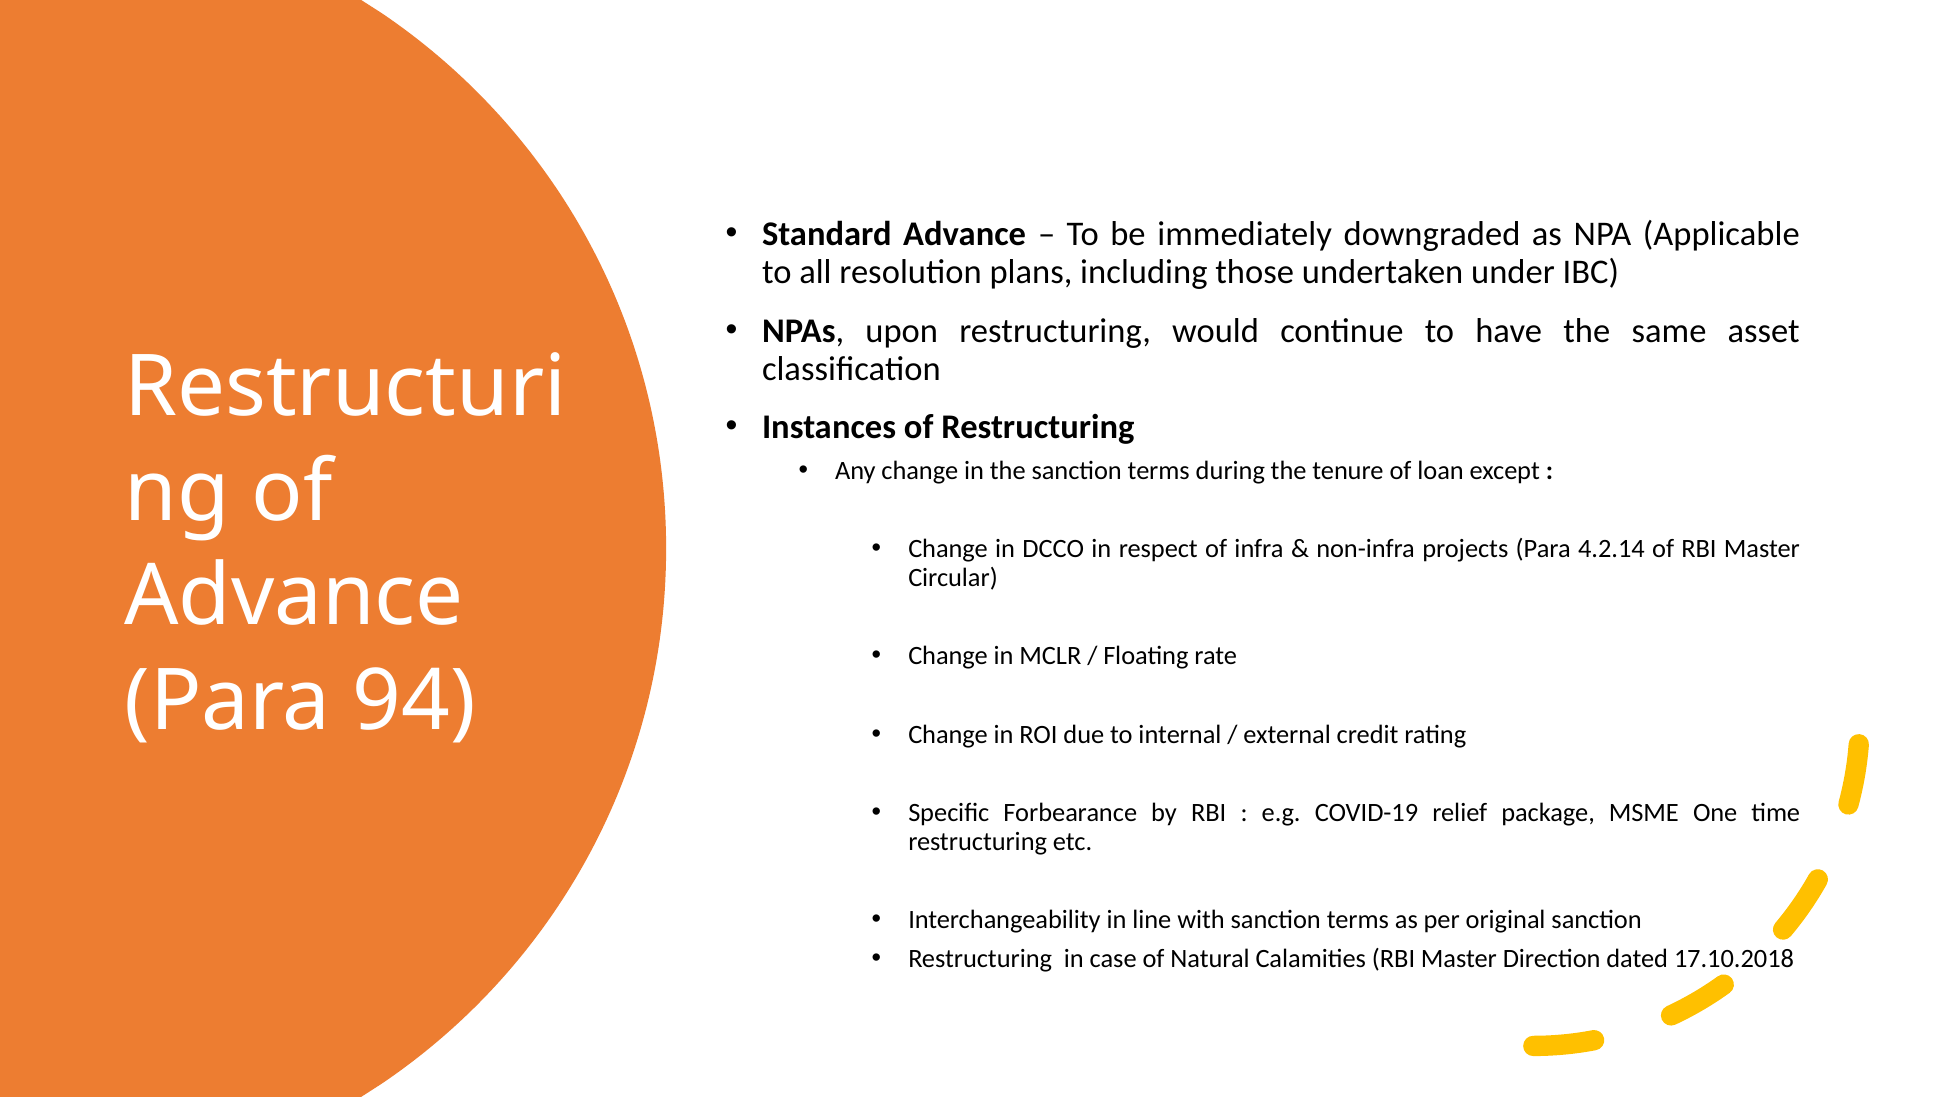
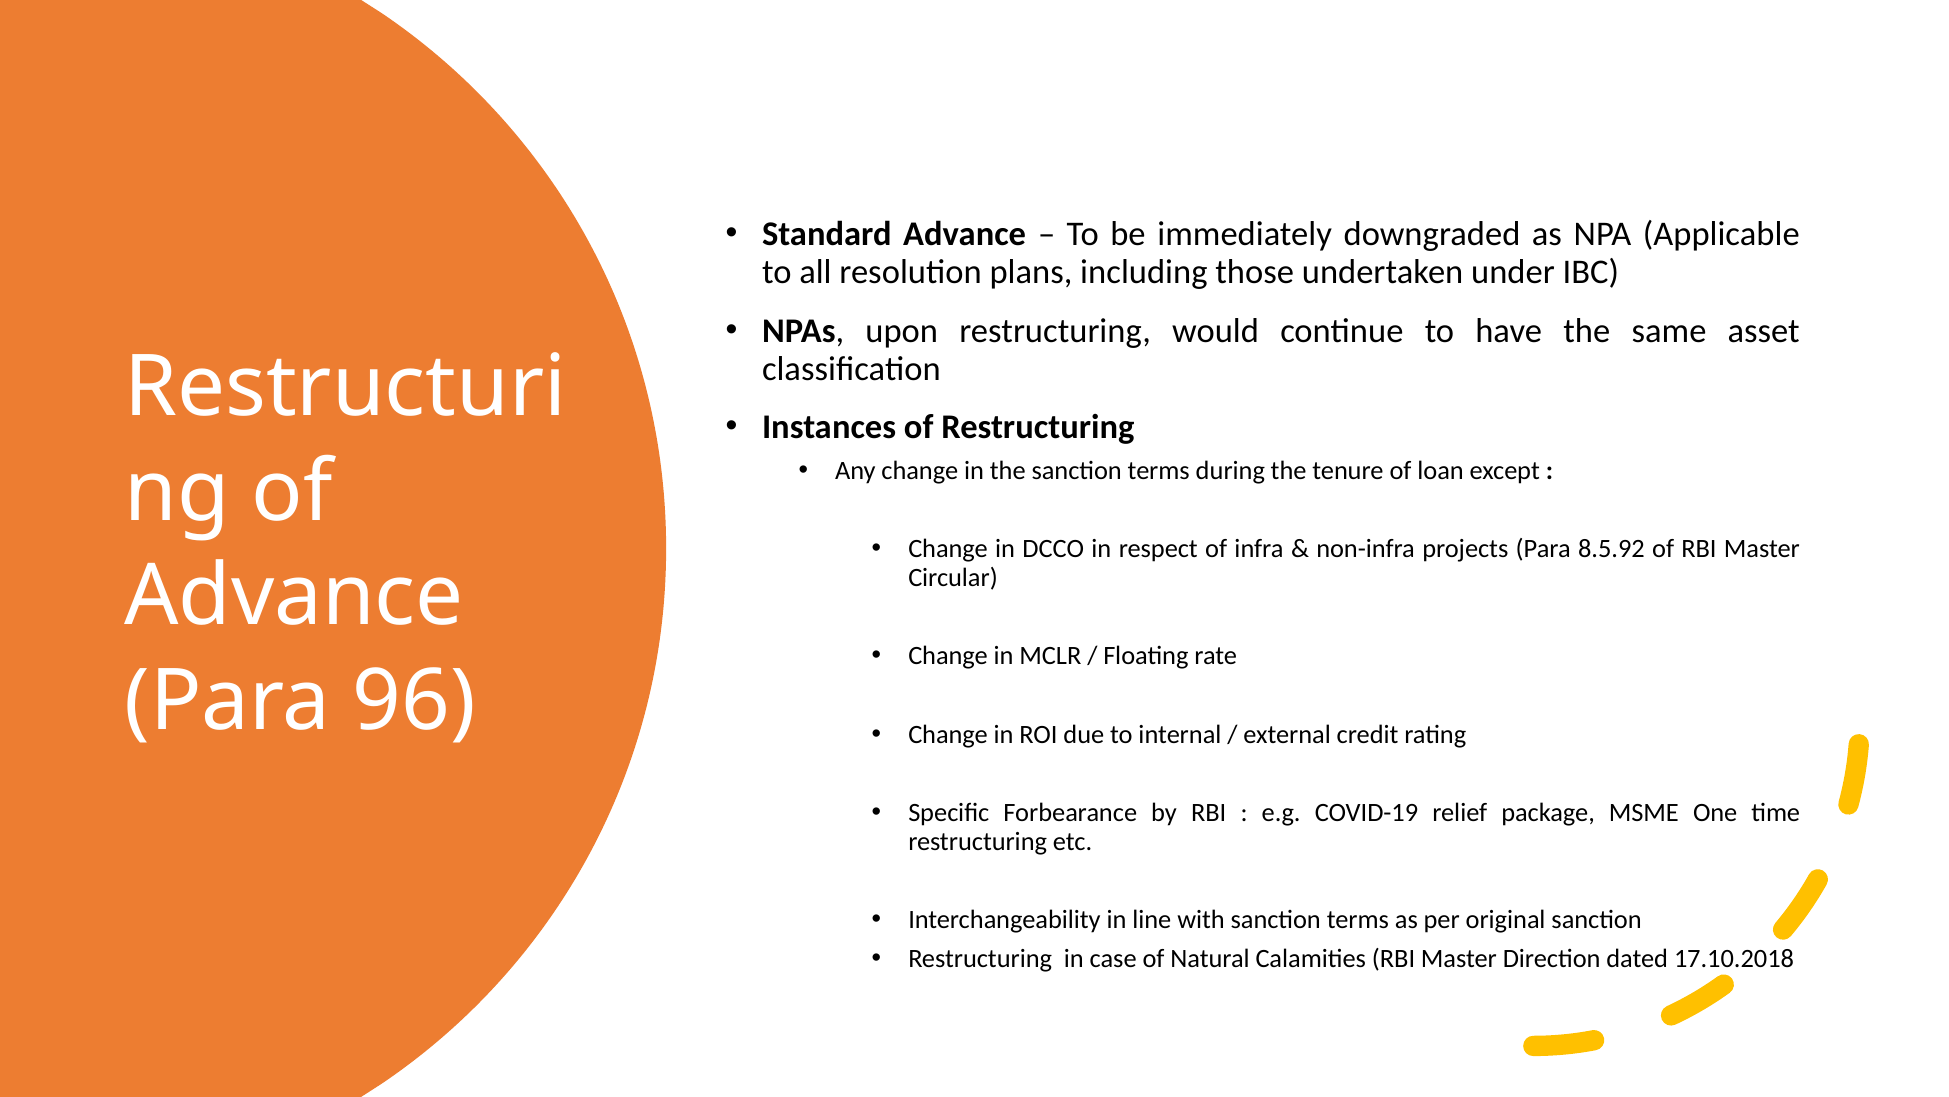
4.2.14: 4.2.14 -> 8.5.92 (1611, 549)
94: 94 -> 96 (414, 701)
